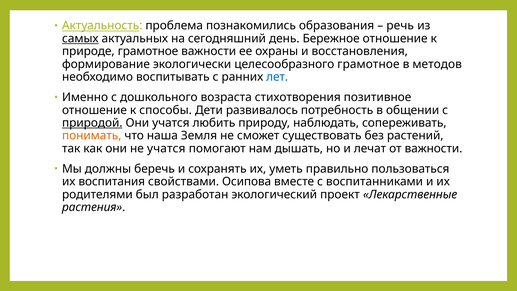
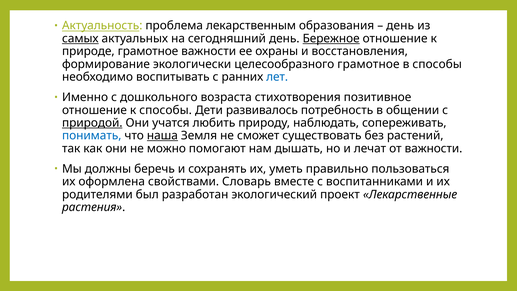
познакомились: познакомились -> лекарственным (251, 26)
речь: речь -> день (400, 26)
Бережное underline: none -> present (331, 39)
в методов: методов -> способы (437, 64)
понимать colour: orange -> blue (92, 136)
наша underline: none -> present (162, 136)
не учатся: учатся -> можно (166, 148)
воспитания: воспитания -> оформлена (112, 182)
Осипова: Осипова -> Словарь (247, 182)
